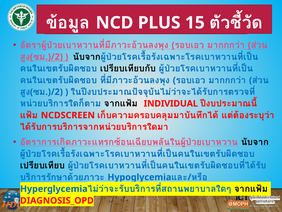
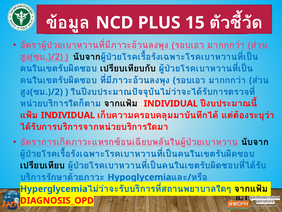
NCDSCREEN: NCDSCREEN -> INDIVIDUAL (68, 115)
